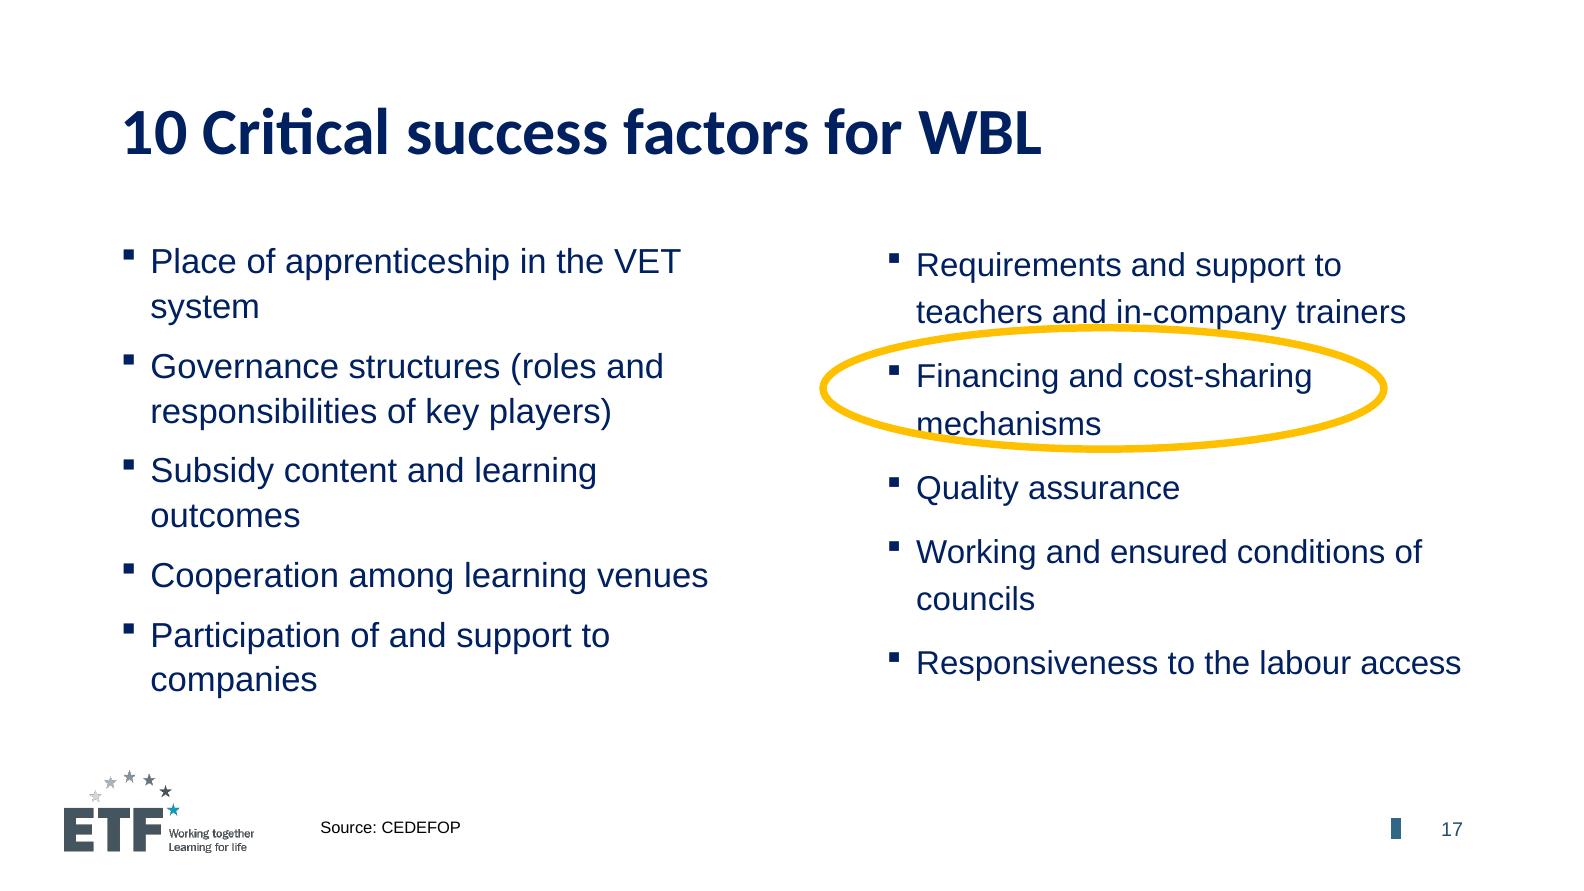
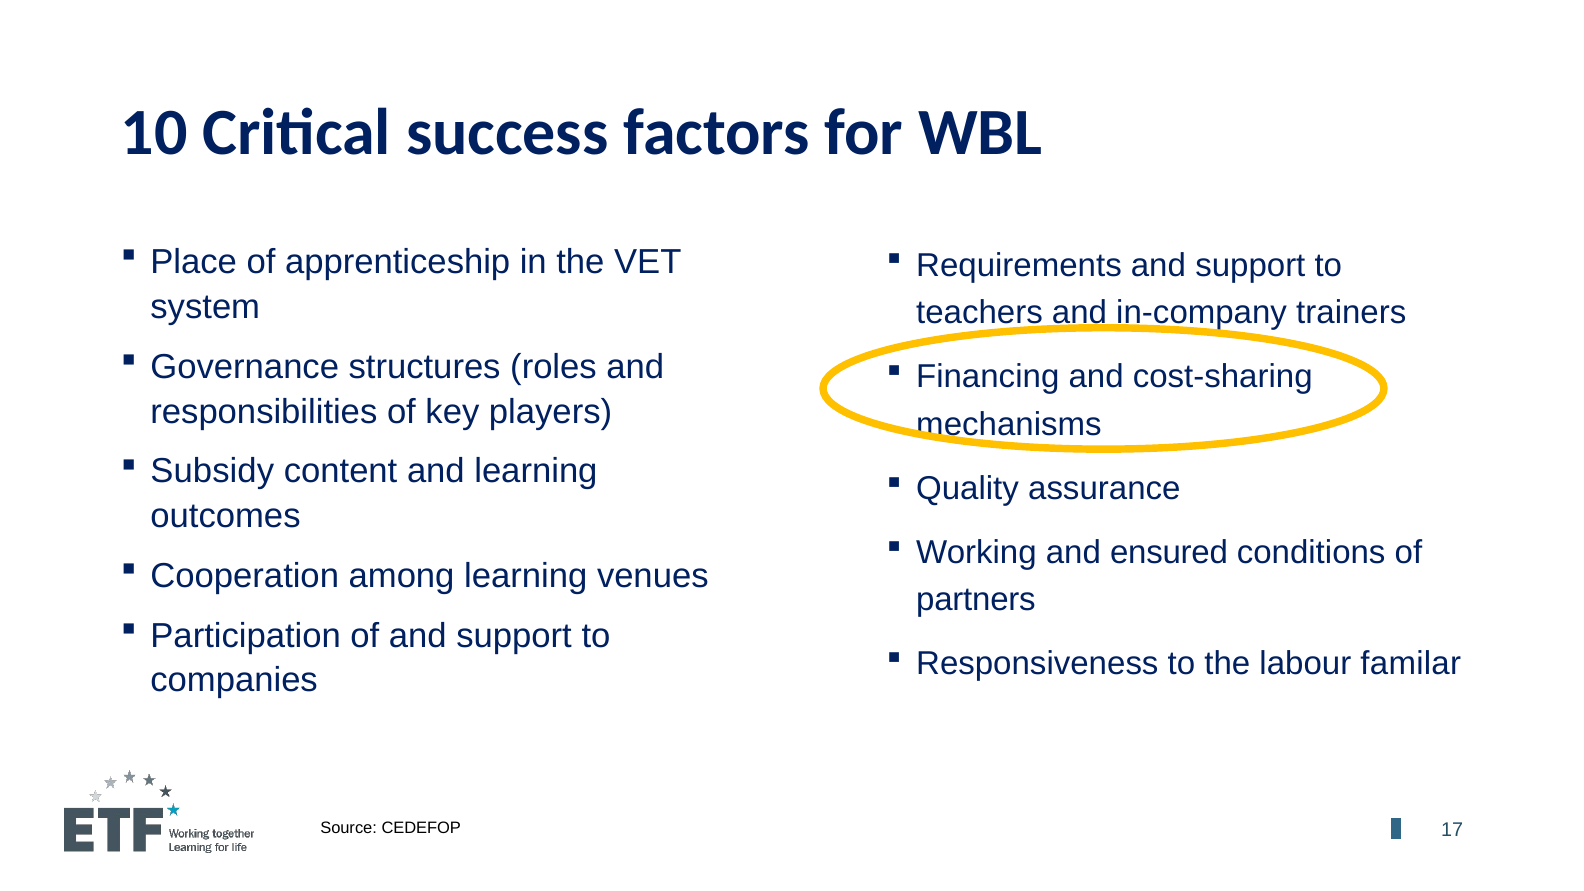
councils: councils -> partners (976, 600)
access: access -> familar (1411, 664)
